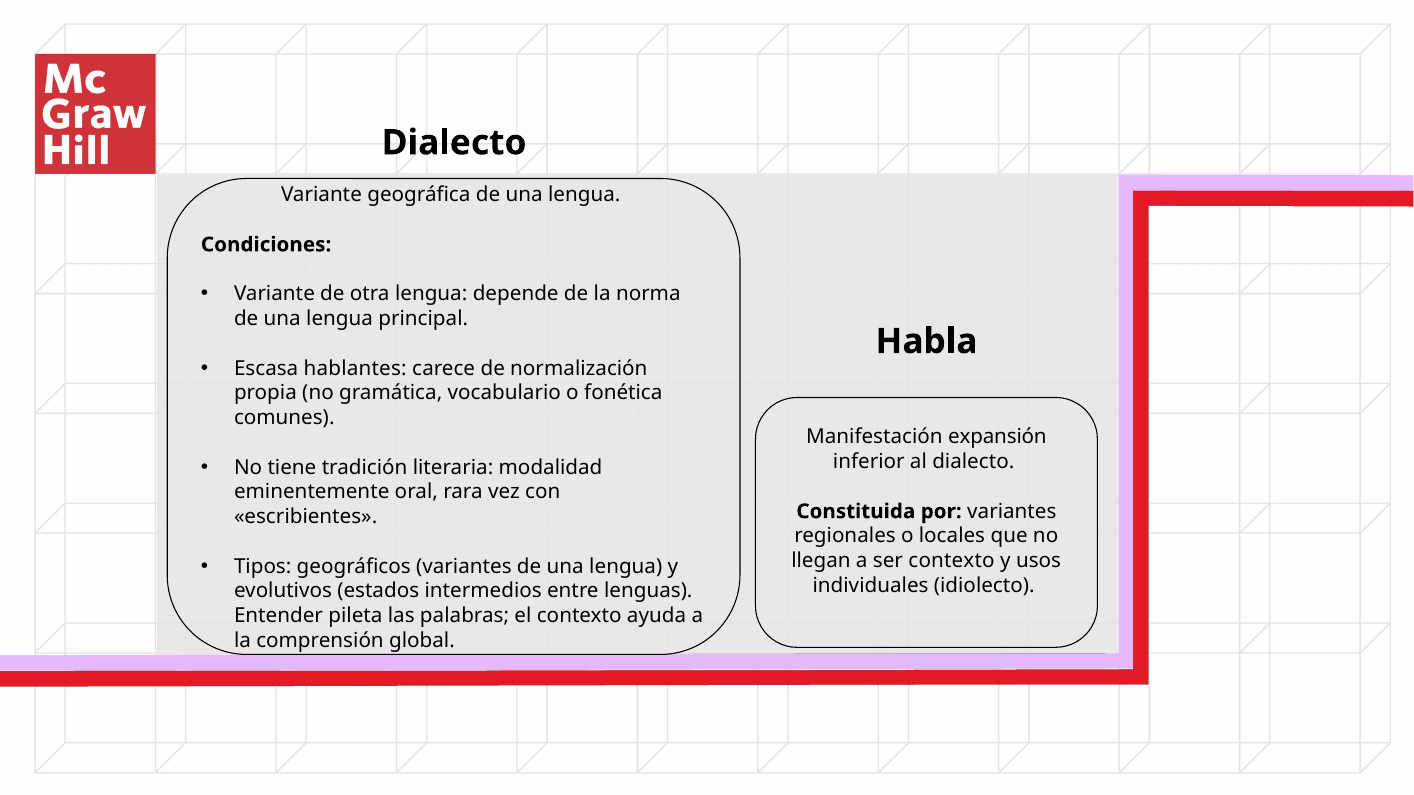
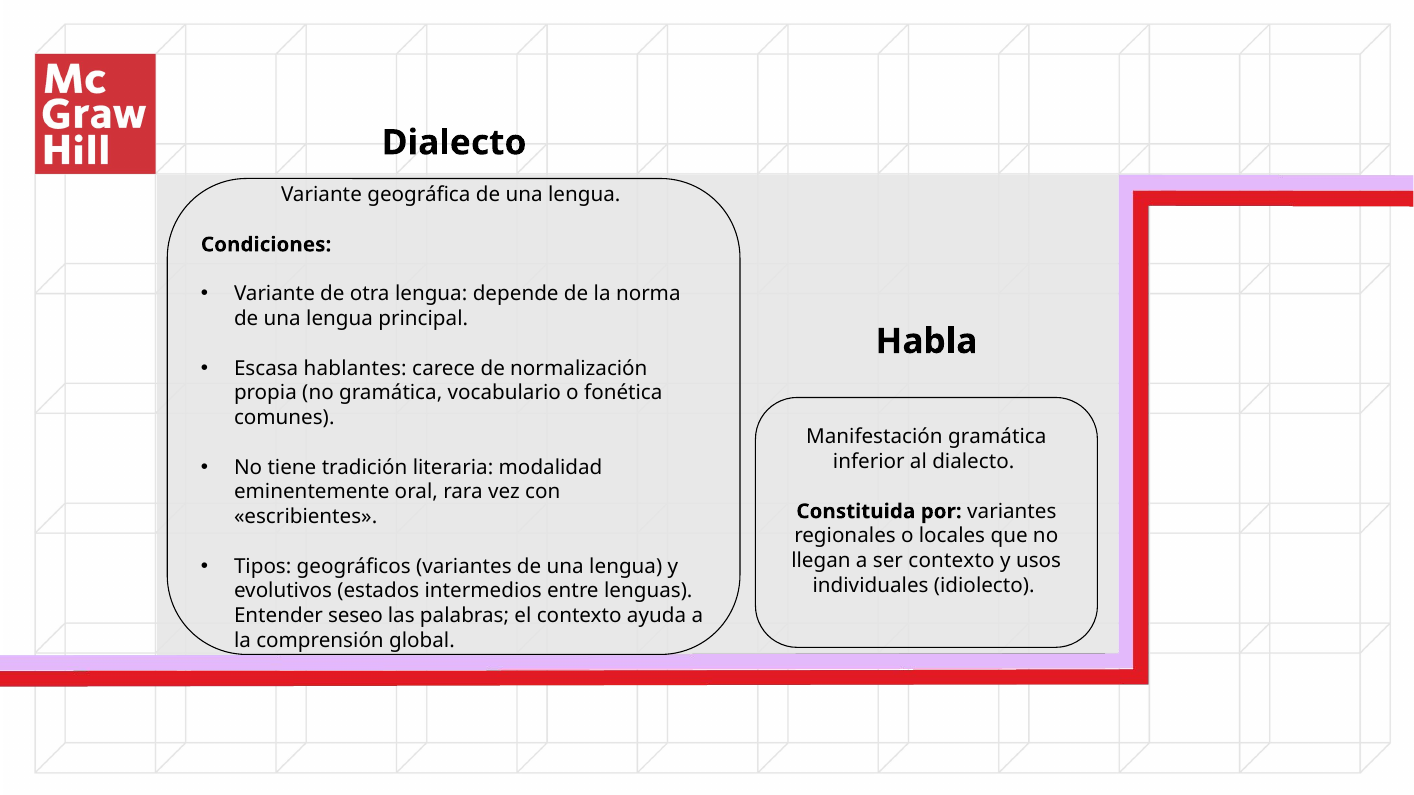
Manifestación expansión: expansión -> gramática (997, 437)
pileta: pileta -> seseo (356, 616)
